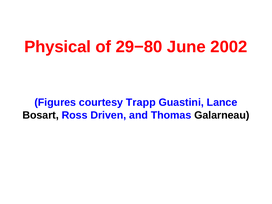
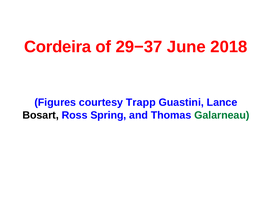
Physical: Physical -> Cordeira (58, 47)
29−80: 29−80 -> 29−37 (139, 47)
2002: 2002 -> 2018 (229, 47)
Driven: Driven -> Spring (108, 115)
Galarneau colour: black -> green (222, 115)
